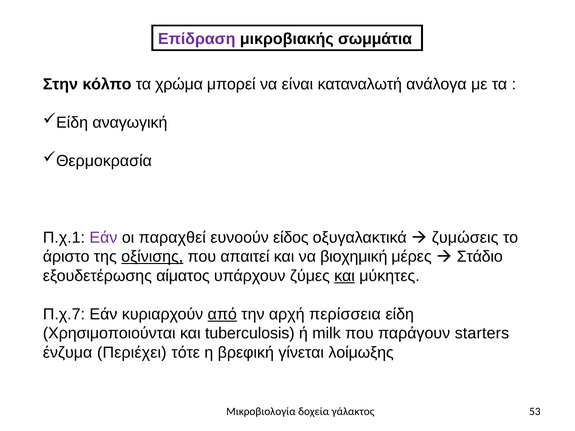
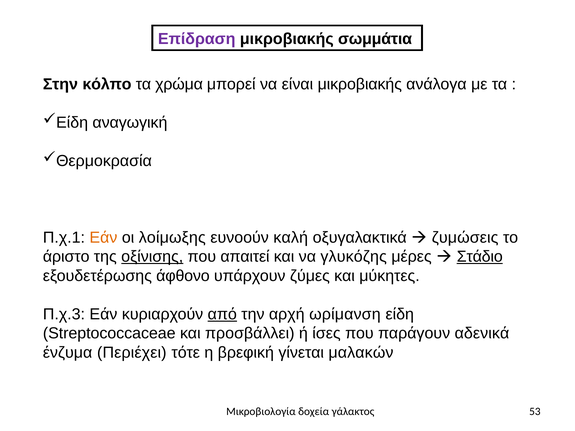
είναι καταναλωτή: καταναλωτή -> μικροβιακής (360, 84)
Εάν colour: purple -> orange (103, 238)
παραχθεί: παραχθεί -> λοίμωξης (172, 238)
είδος: είδος -> καλή (291, 238)
βιοχημική: βιοχημική -> γλυκόζης (354, 257)
Στάδιο underline: none -> present (480, 257)
αίματος: αίματος -> άφθονο (183, 276)
και underline: present -> none (345, 276)
Π.χ.7: Π.χ.7 -> Π.χ.3 (64, 314)
περίσσεια: περίσσεια -> ωρίμανση (345, 314)
Χρησιμοποιούνται: Χρησιμοποιούνται -> Streptococcaceae (109, 334)
tuberculosis: tuberculosis -> προσβάλλει (250, 334)
milk: milk -> ίσες (326, 334)
starters: starters -> αδενικά (482, 334)
λοίμωξης: λοίμωξης -> μαλακών (361, 353)
